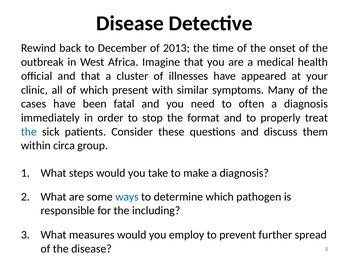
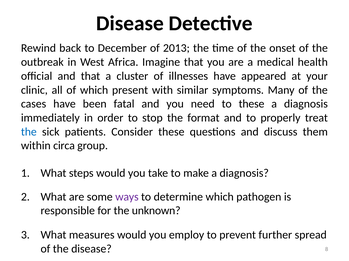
to often: often -> these (252, 104)
ways colour: blue -> purple (127, 197)
including: including -> unknown (156, 211)
